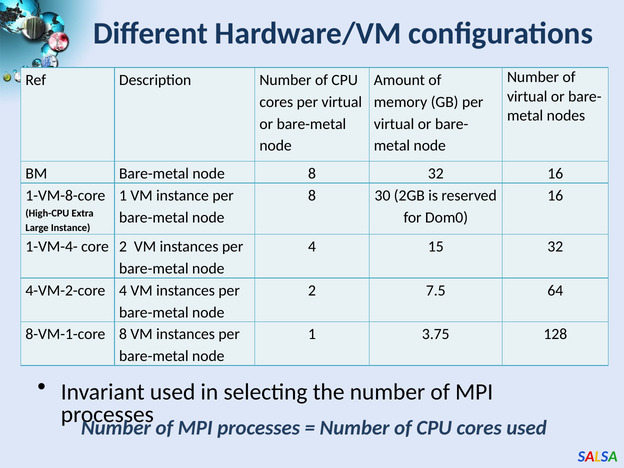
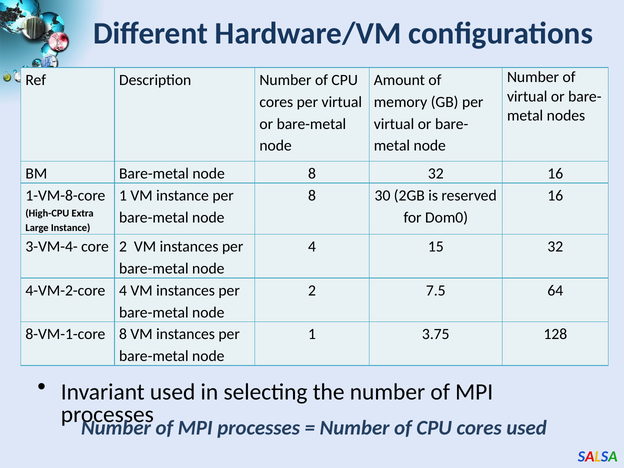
1-VM-4-: 1-VM-4- -> 3-VM-4- (52, 247)
